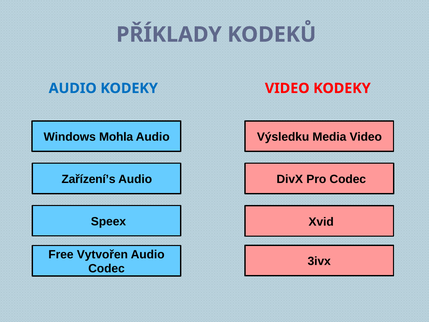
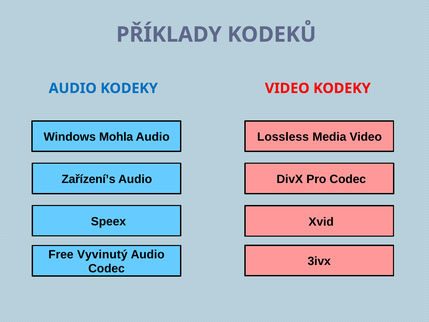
Výsledku: Výsledku -> Lossless (283, 137)
Vytvořen: Vytvořen -> Vyvinutý (102, 254)
